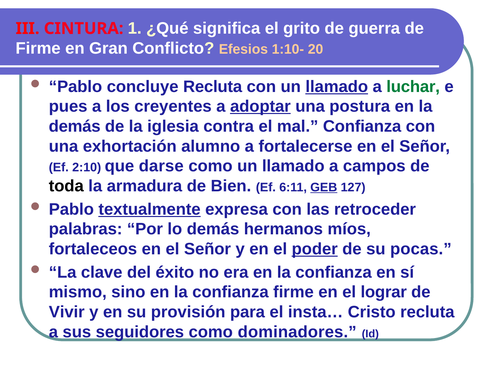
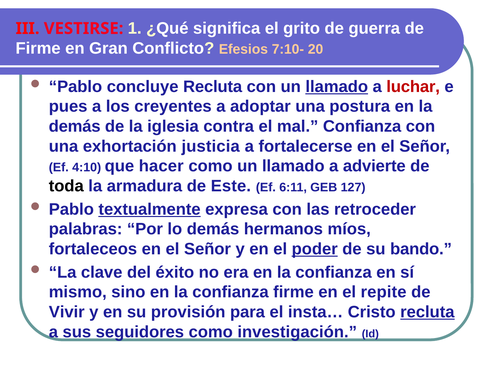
CINTURA: CINTURA -> VESTIRSE (84, 28)
1:10-: 1:10- -> 7:10- (288, 49)
luchar colour: green -> red (413, 86)
adoptar underline: present -> none (260, 106)
alumno: alumno -> justicia (211, 146)
2:10: 2:10 -> 4:10 (87, 167)
darse: darse -> hacer (161, 166)
campos: campos -> advierte (374, 166)
Bien: Bien -> Este (231, 186)
GEB underline: present -> none (324, 187)
pocas: pocas -> bando (421, 249)
lograr: lograr -> repite (384, 292)
recluta underline: none -> present (427, 312)
dominadores: dominadores -> investigación (297, 332)
